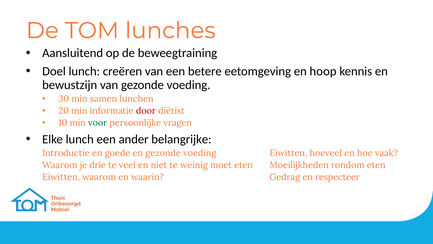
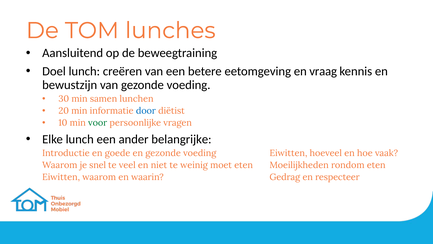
hoop: hoop -> vraag (323, 71)
door colour: red -> blue (146, 111)
drie: drie -> snel (98, 165)
